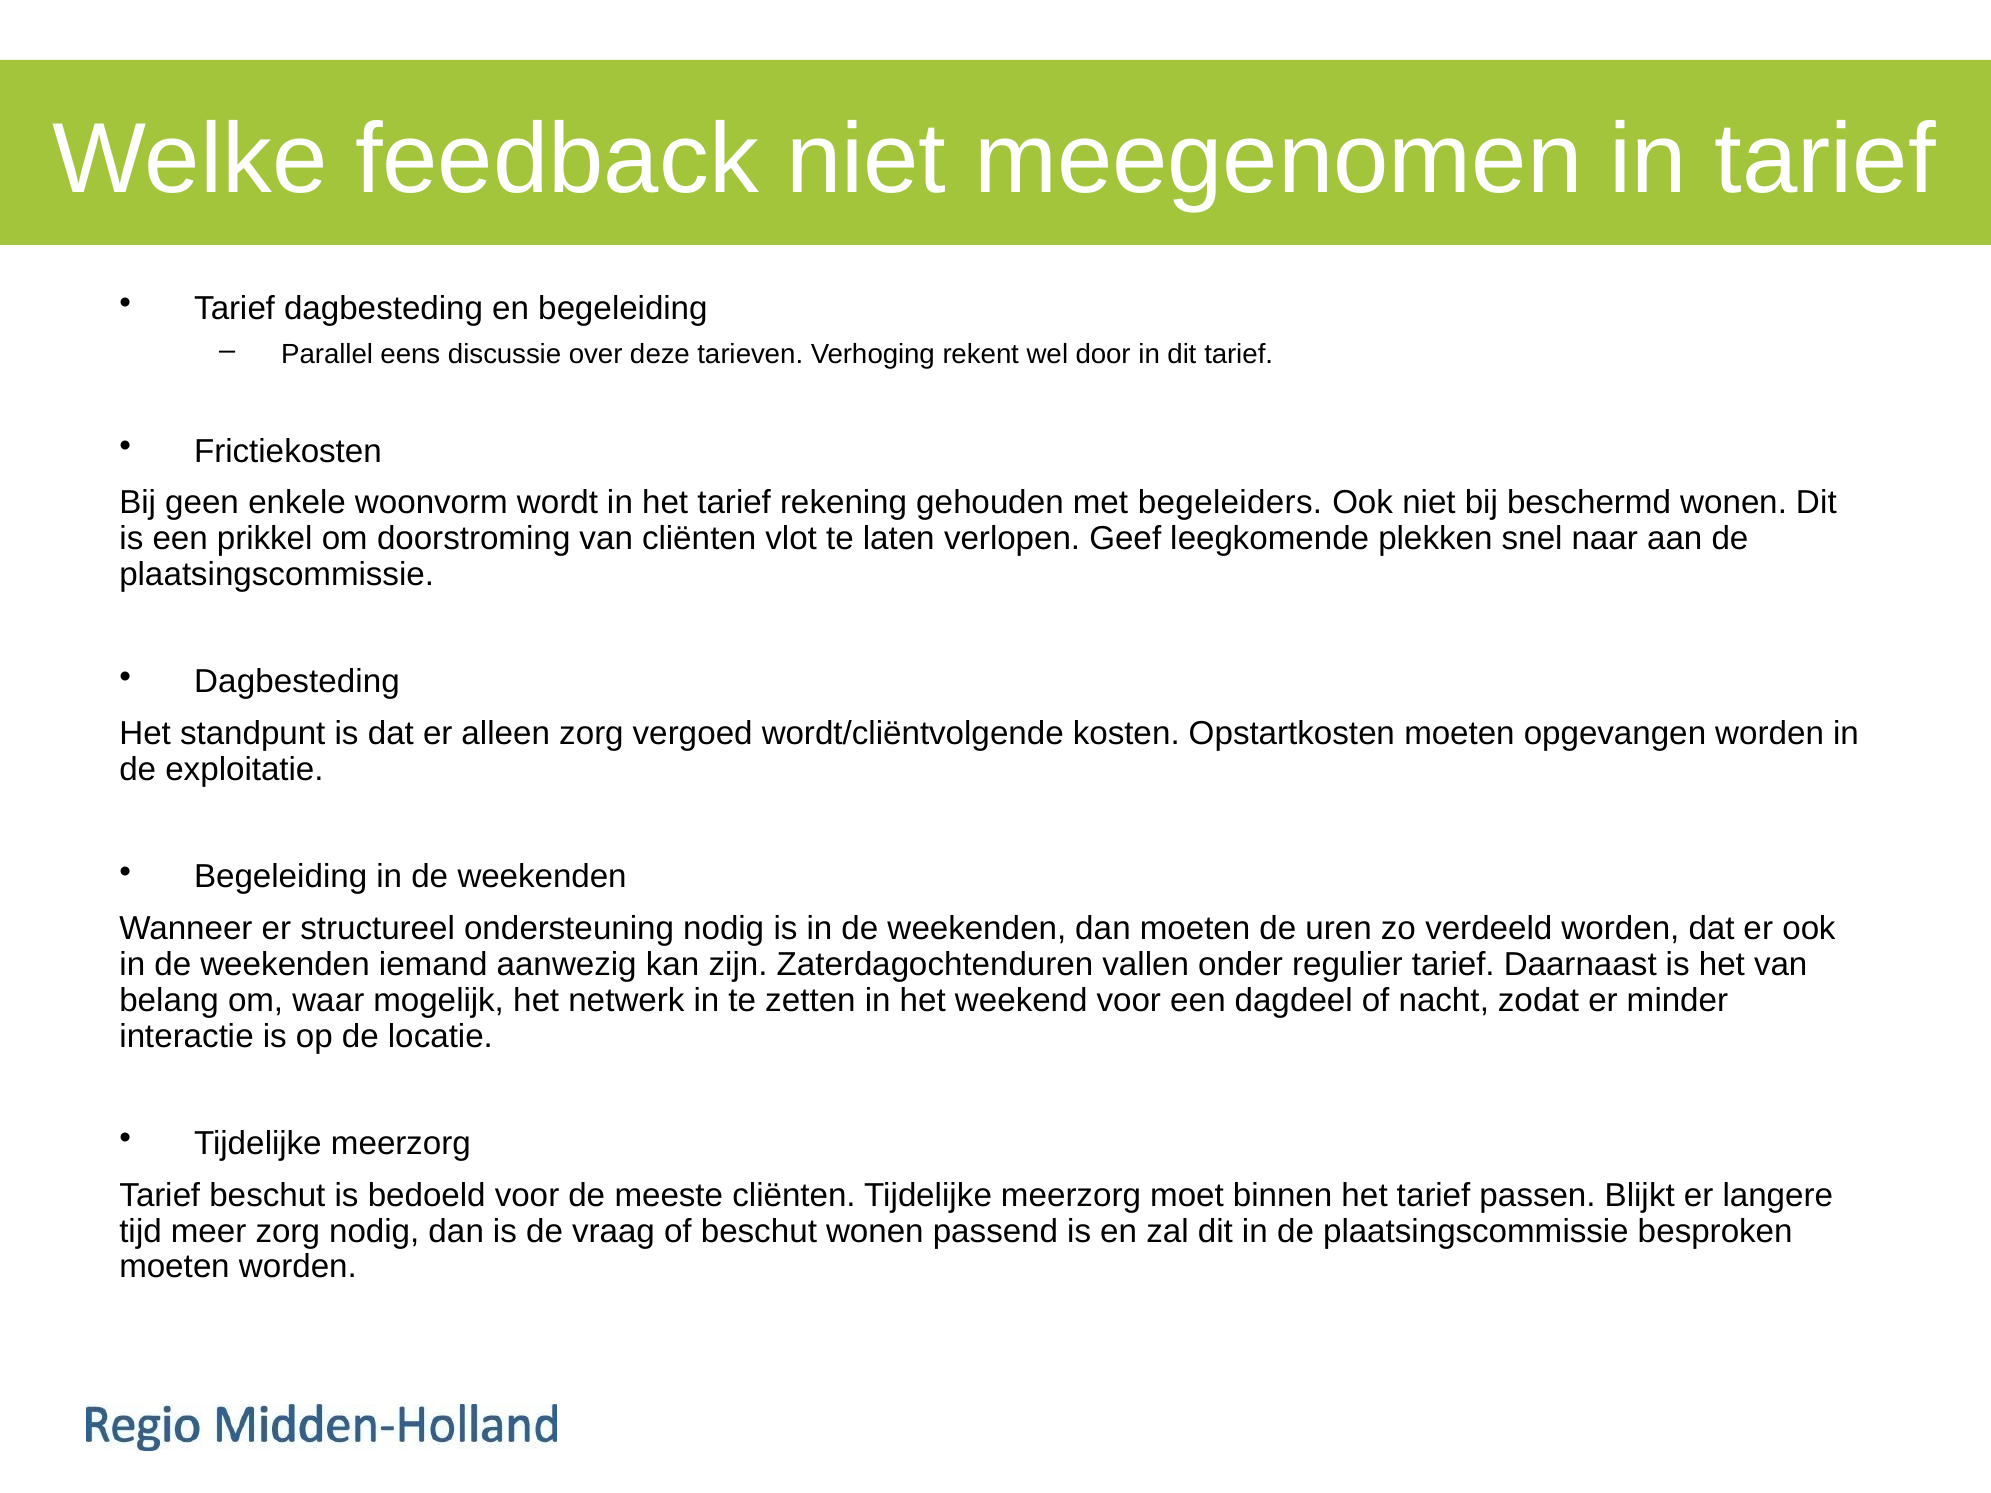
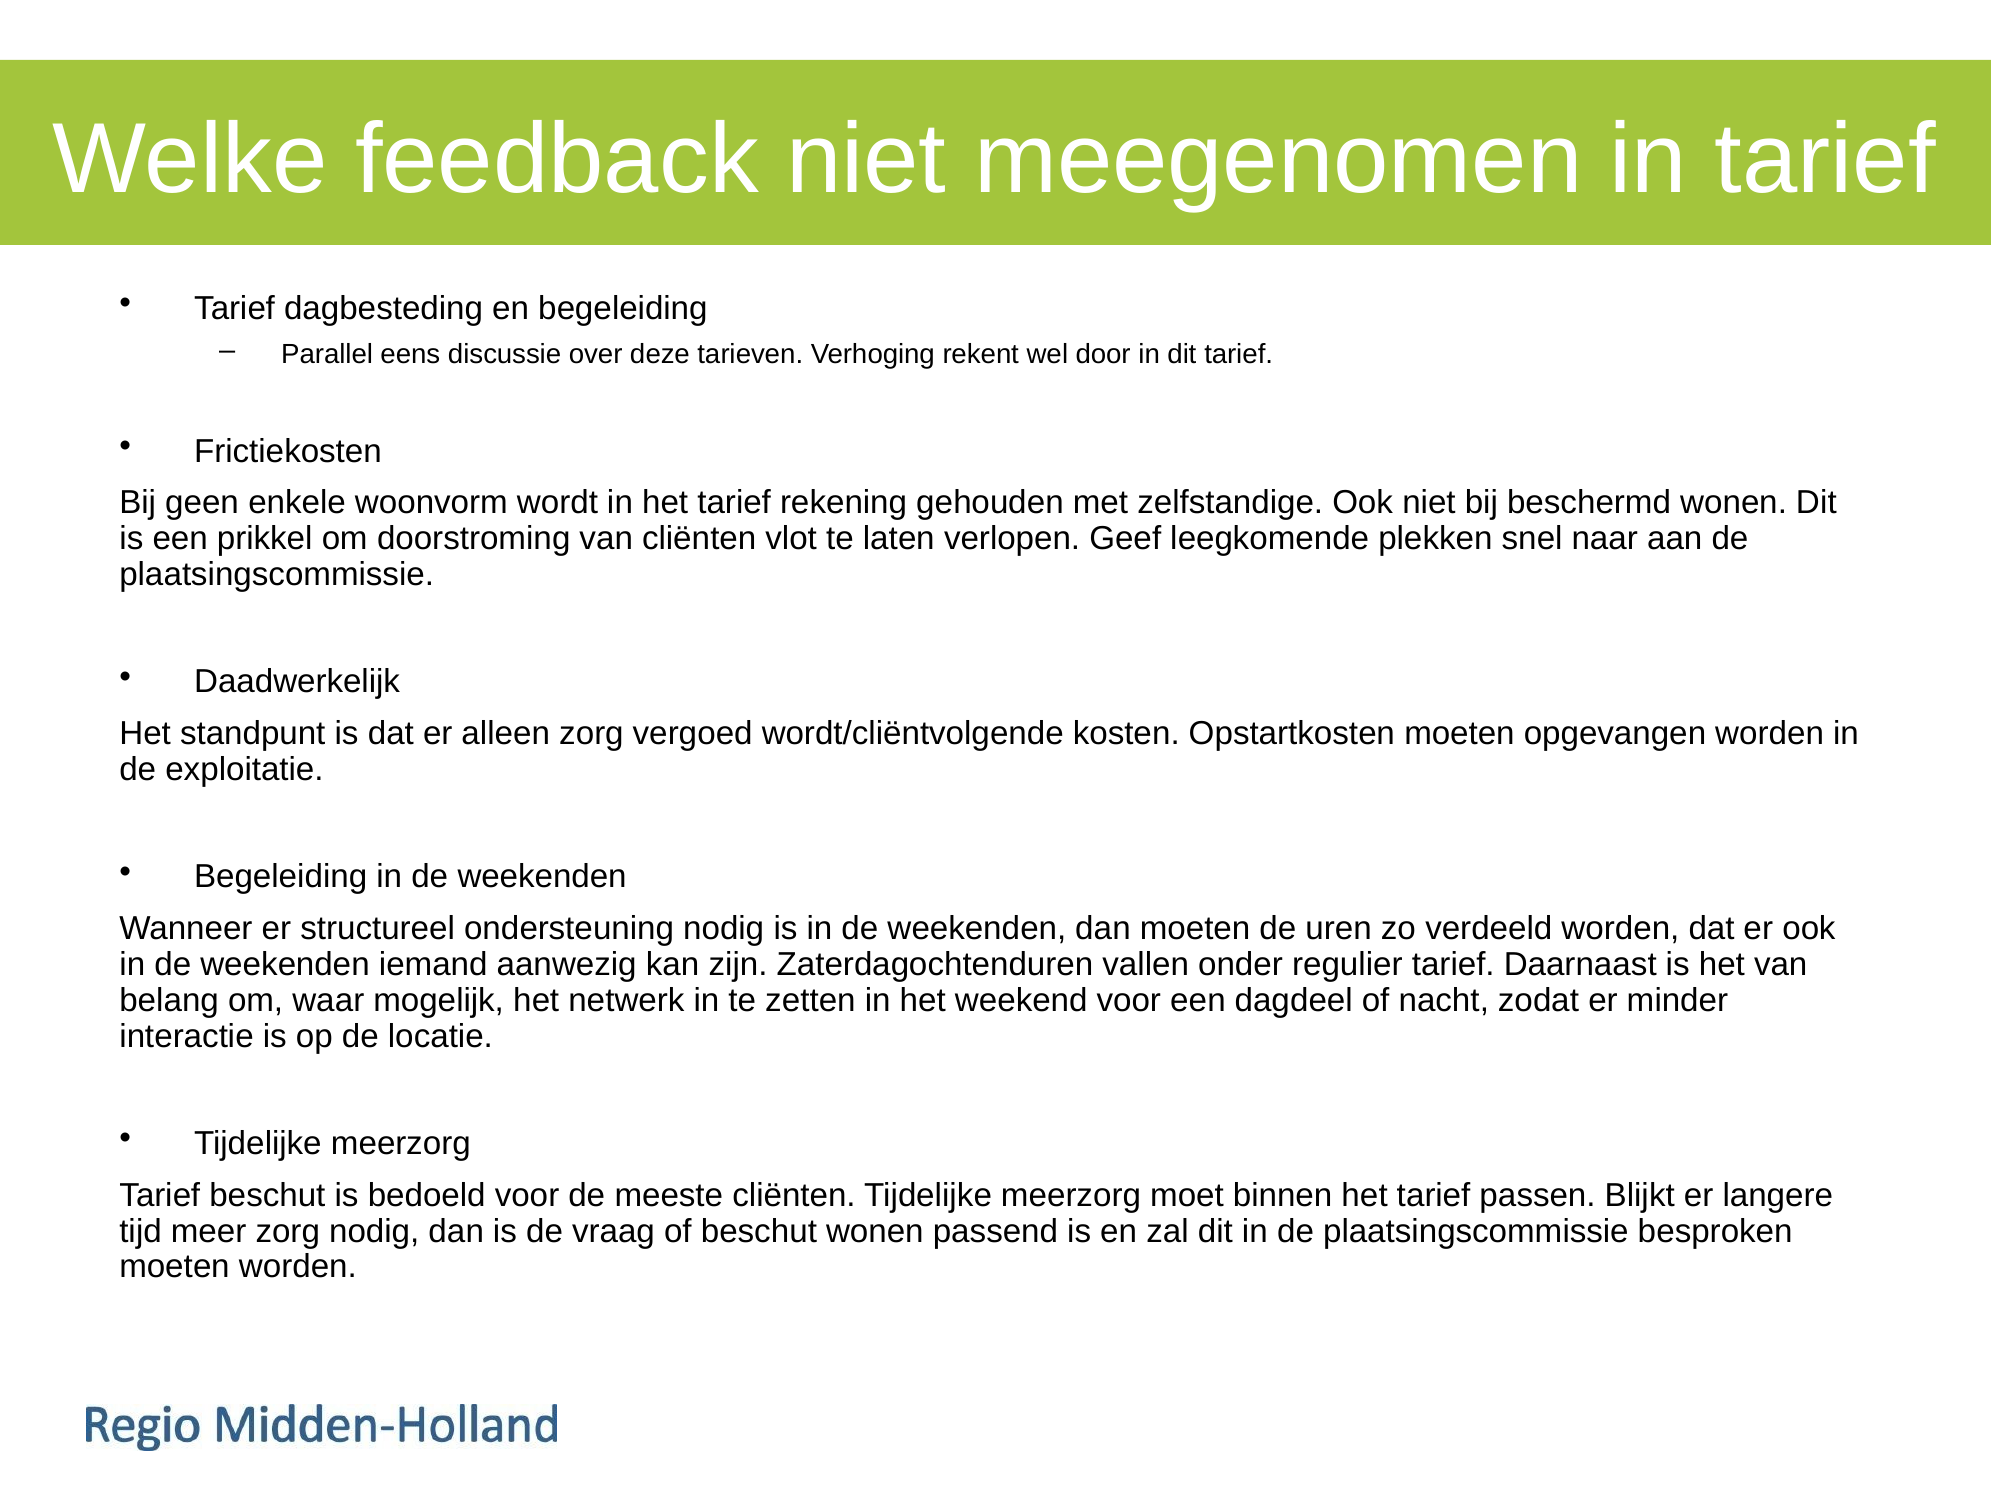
begeleiders: begeleiders -> zelfstandige (1230, 503)
Dagbesteding: Dagbesteding -> Daadwerkelijk (297, 682)
